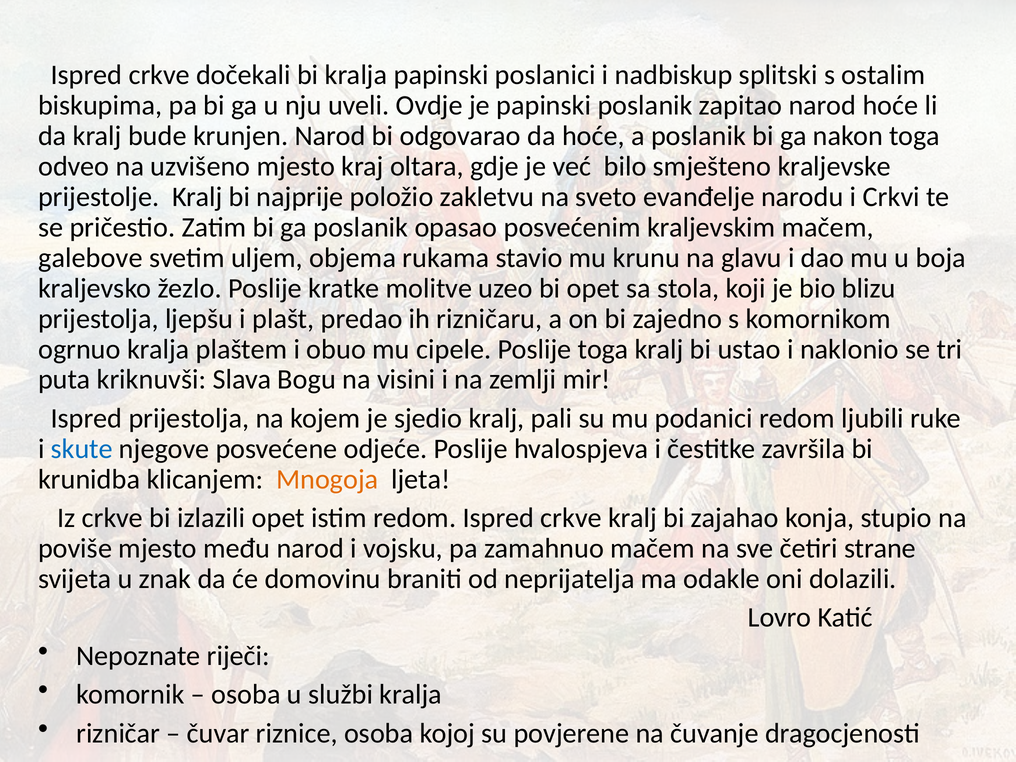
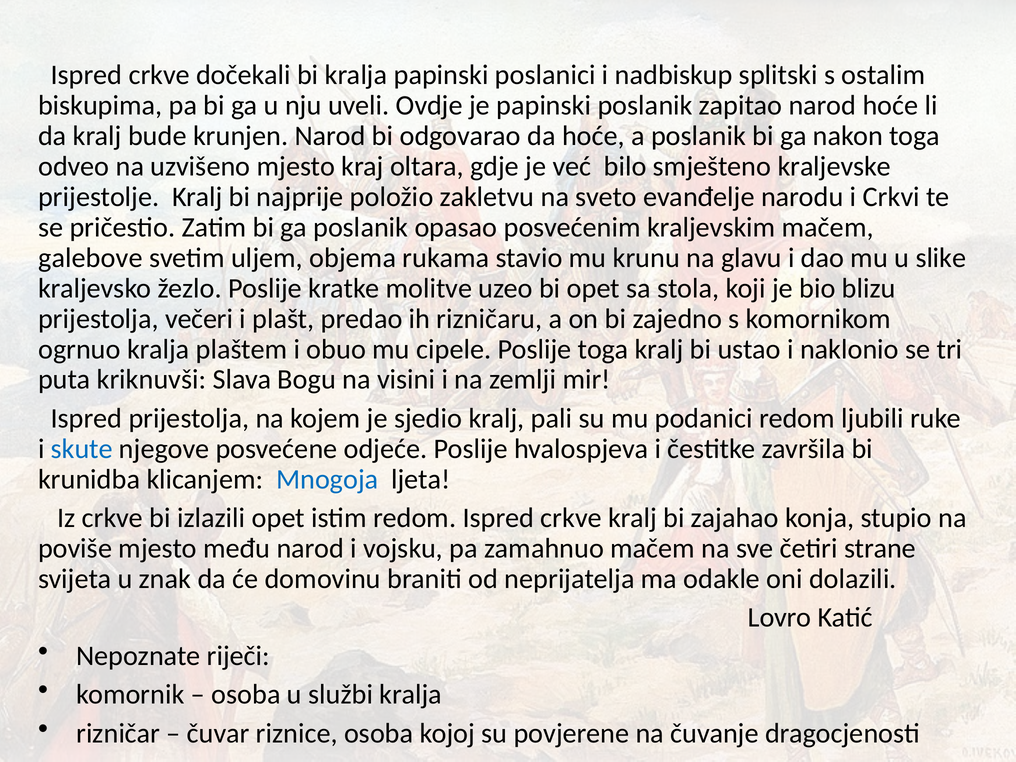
boja: boja -> slike (941, 258)
ljepšu: ljepšu -> večeri (199, 319)
Mnogoja colour: orange -> blue (327, 479)
